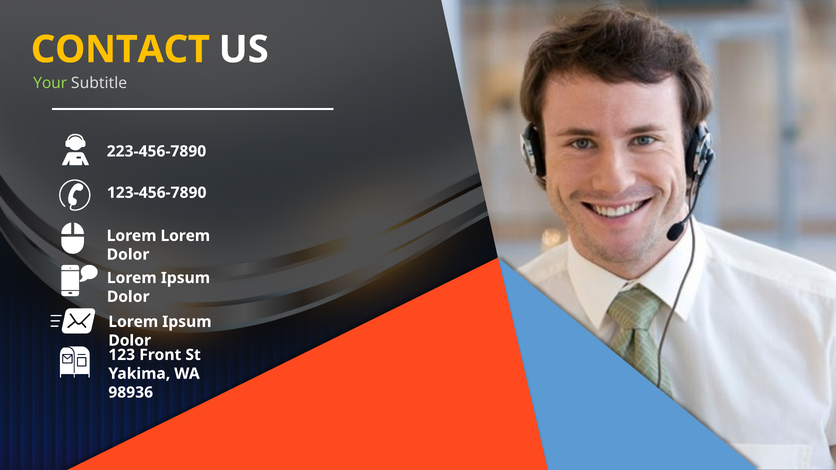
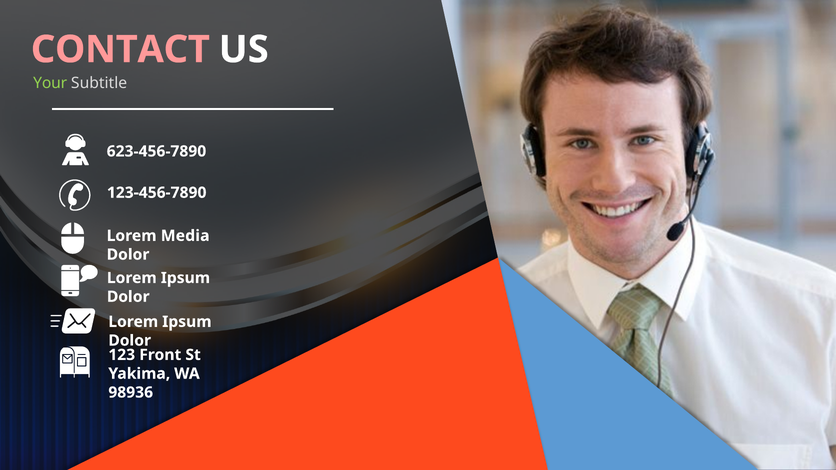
CONTACT colour: yellow -> pink (120, 50)
223-456-7890: 223-456-7890 -> 623-456-7890 (156, 151)
Lorem Lorem: Lorem -> Media (185, 236)
